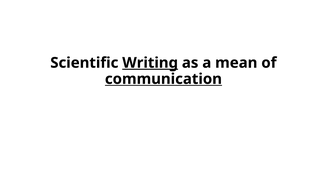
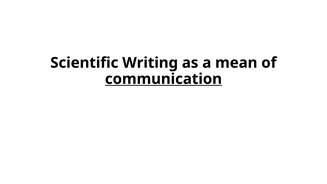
Writing underline: present -> none (150, 63)
